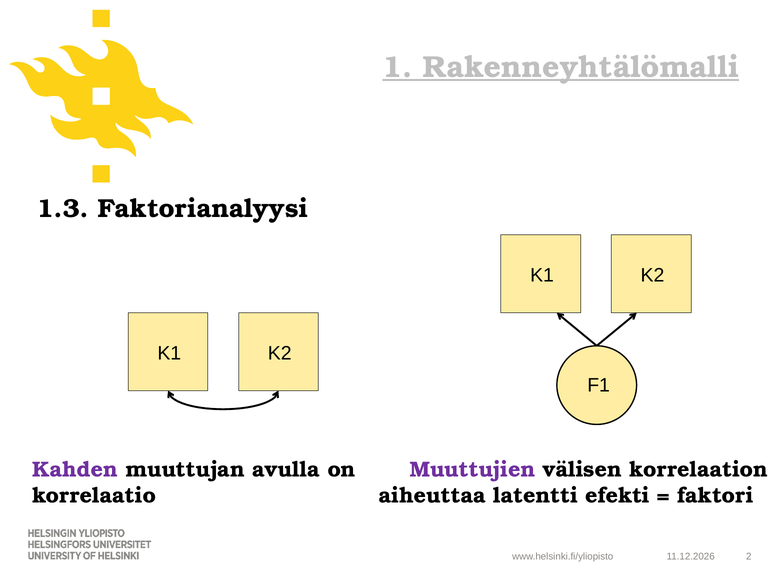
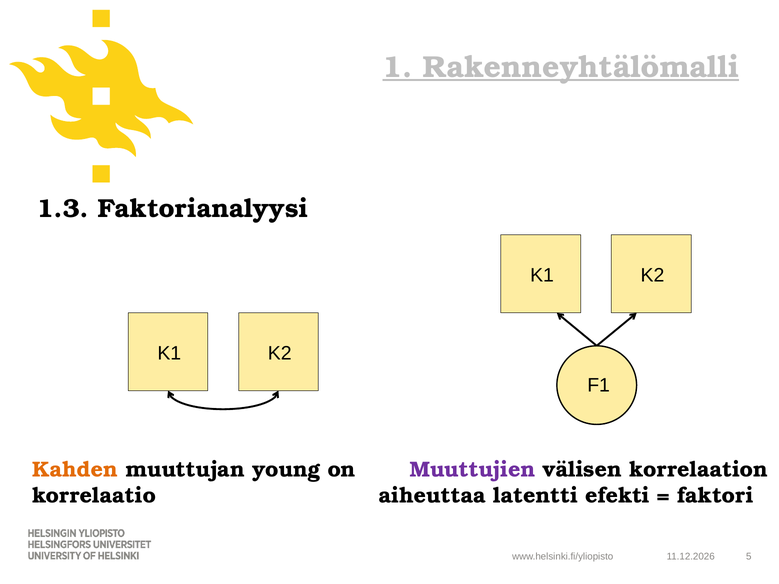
Kahden colour: purple -> orange (75, 470)
avulla: avulla -> young (286, 470)
2: 2 -> 5 (749, 557)
